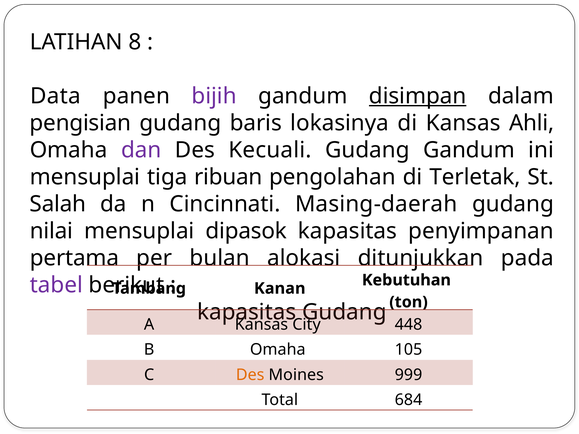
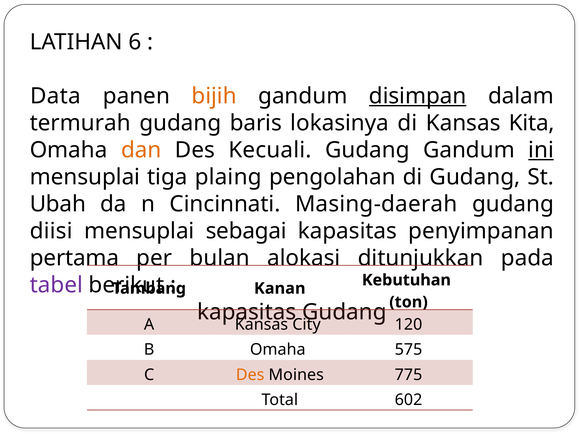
8: 8 -> 6 (135, 42)
bijih colour: purple -> orange (214, 96)
pengisian: pengisian -> termurah (80, 123)
Ahli: Ahli -> Kita (532, 123)
dan colour: purple -> orange (141, 150)
ini underline: none -> present (541, 150)
ribuan: ribuan -> plaing (228, 177)
di Terletak: Terletak -> Gudang (475, 177)
Salah: Salah -> Ubah (58, 204)
nilai: nilai -> diisi (51, 231)
dipasok: dipasok -> sebagai (246, 231)
448: 448 -> 120 (409, 325)
105: 105 -> 575 (409, 350)
999: 999 -> 775 (409, 375)
684: 684 -> 602 (409, 400)
